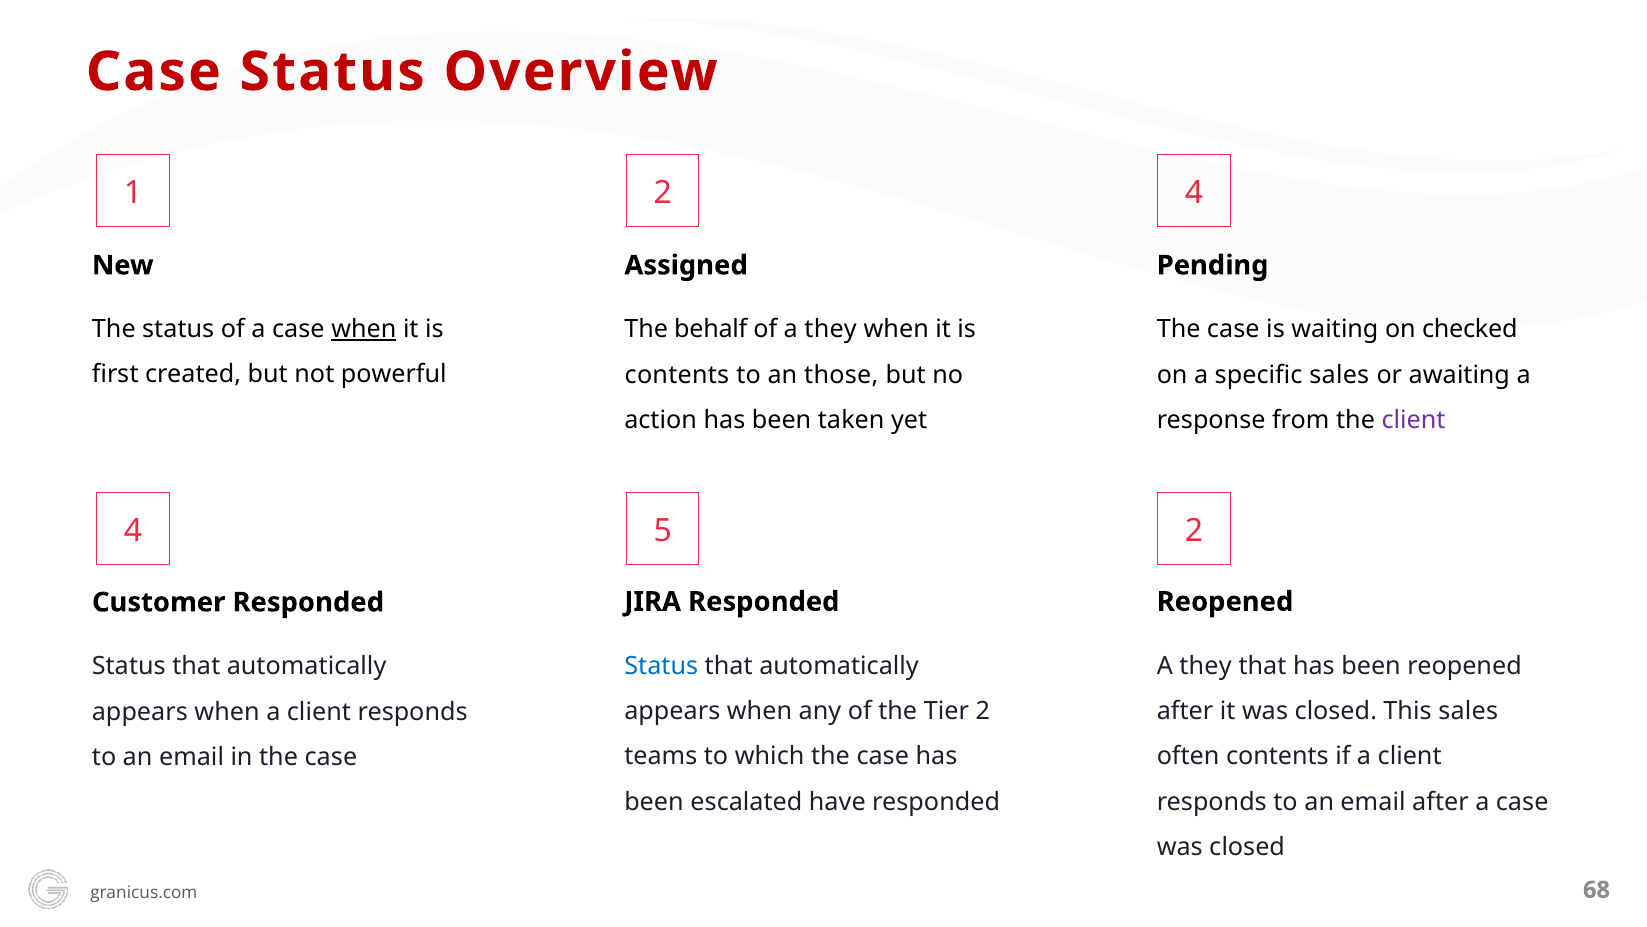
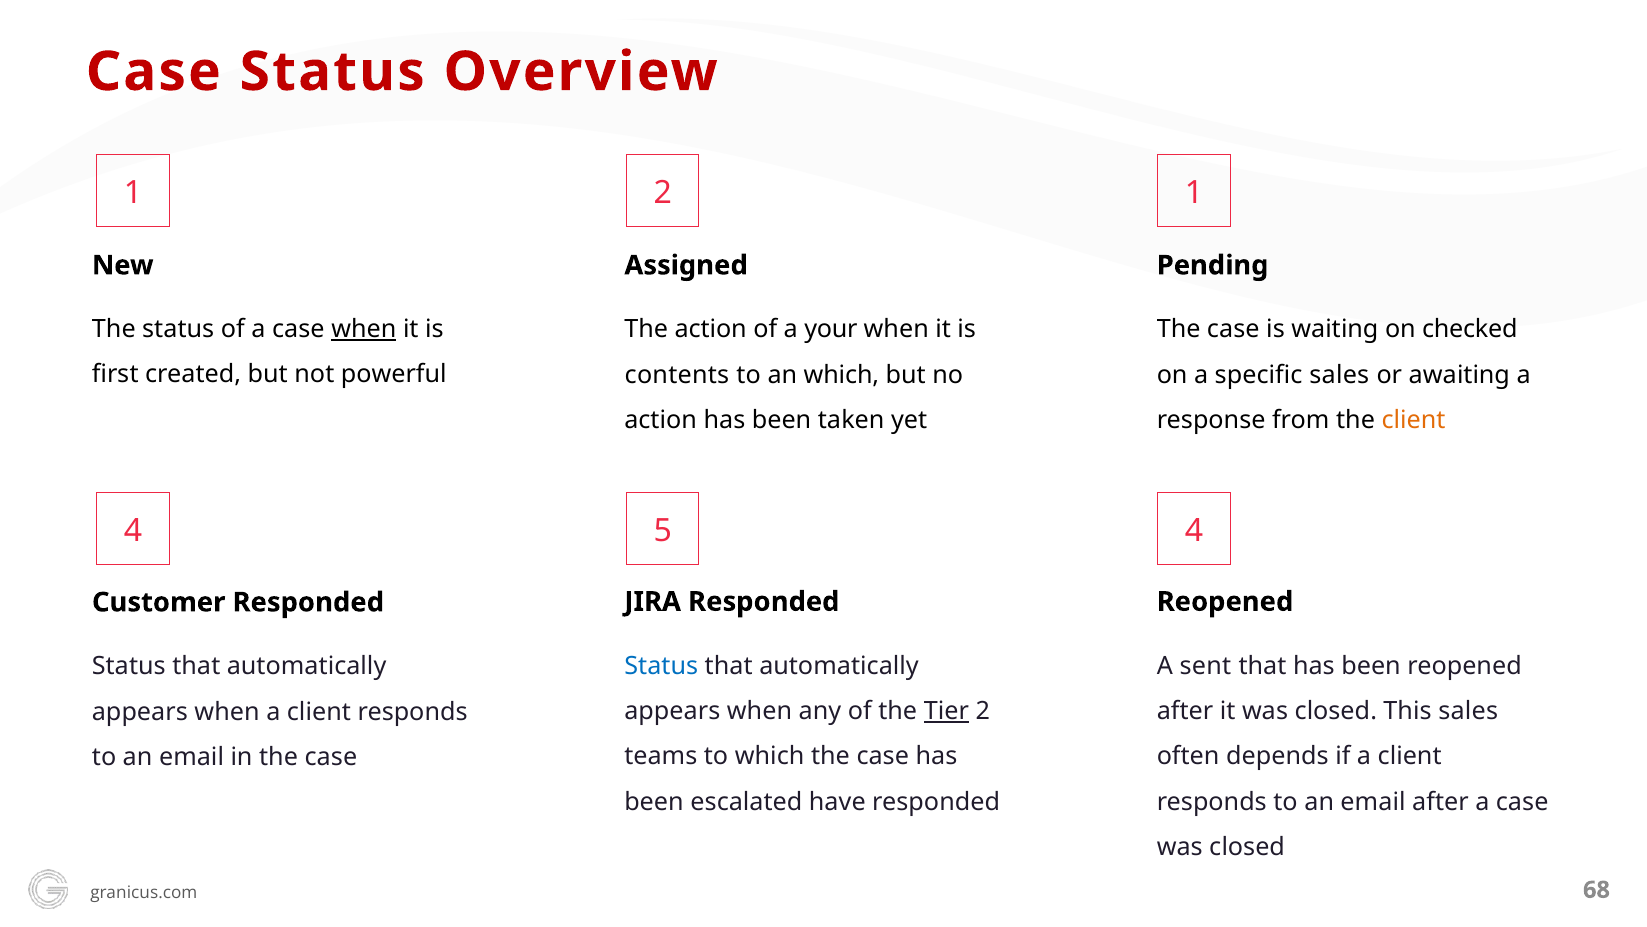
2 4: 4 -> 1 (1194, 193)
The behalf: behalf -> action (711, 329)
of a they: they -> your (831, 329)
an those: those -> which (841, 375)
client colour: purple -> orange (1414, 420)
5 2: 2 -> 4 (1194, 531)
they: they -> sent (1205, 665)
Tier underline: none -> present (946, 711)
often contents: contents -> depends (1277, 756)
